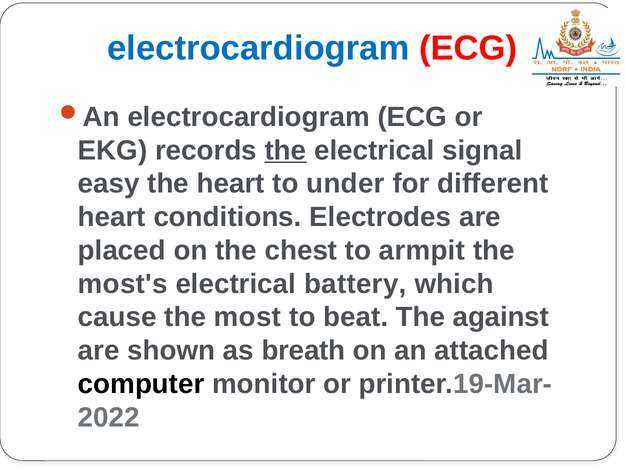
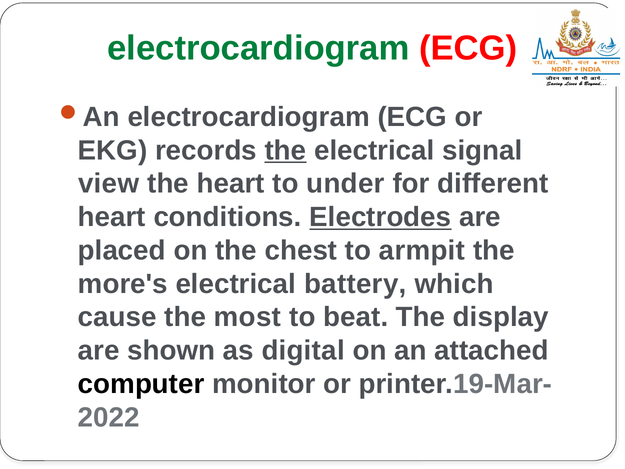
electrocardiogram colour: blue -> green (258, 48)
easy: easy -> view (109, 184)
Electrodes underline: none -> present (380, 217)
most's: most's -> more's (123, 284)
against: against -> display (501, 317)
breath: breath -> digital (303, 351)
